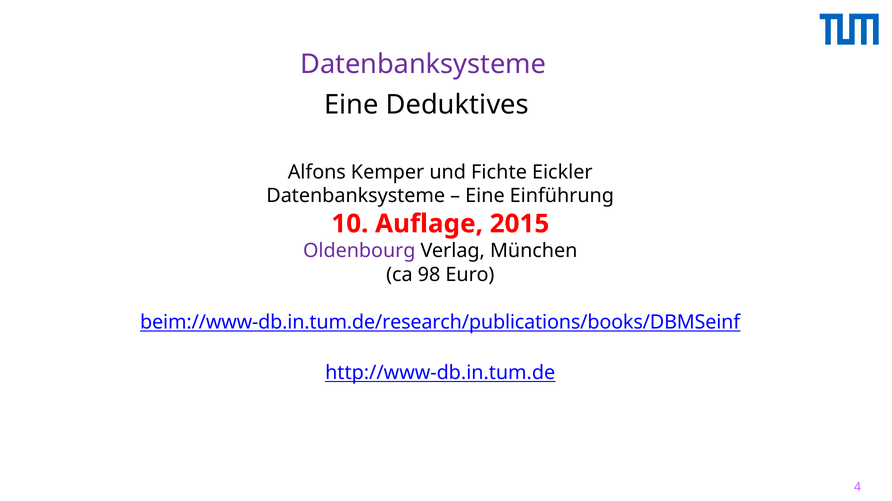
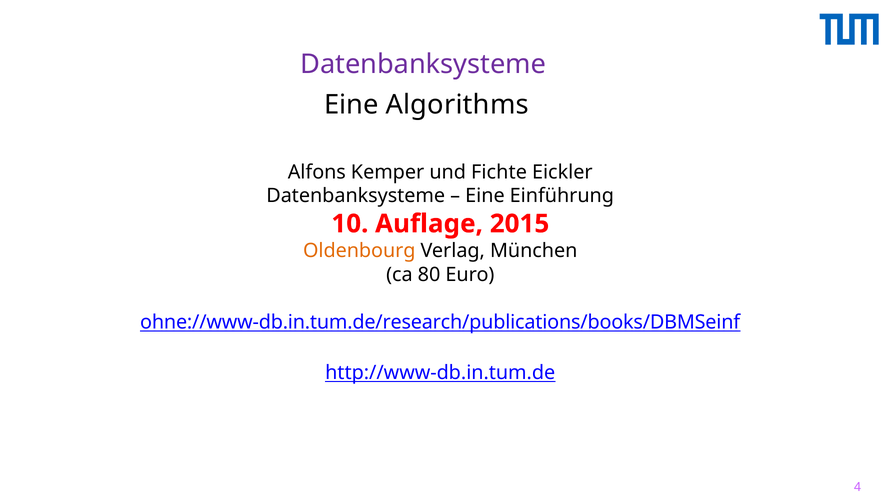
Deduktives: Deduktives -> Algorithms (457, 105)
Oldenbourg colour: purple -> orange (359, 251)
98: 98 -> 80 (429, 275)
beim://www-db.in.tum.de/research/publications/books/DBMSeinf: beim://www-db.in.tum.de/research/publications/books/DBMSeinf -> ohne://www-db.in.tum.de/research/publications/books/DBMSeinf (440, 322)
